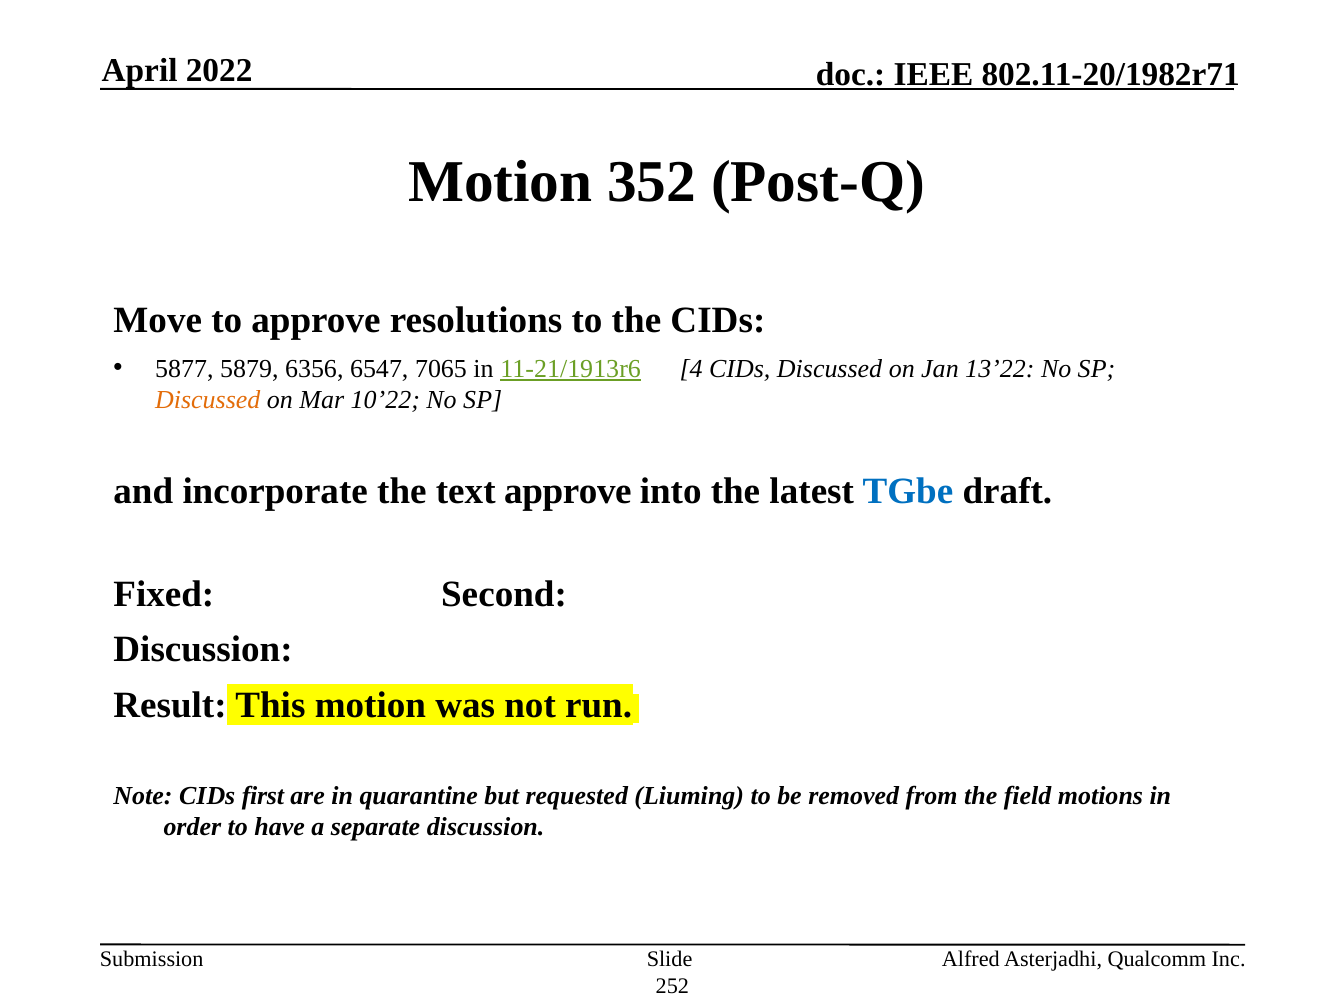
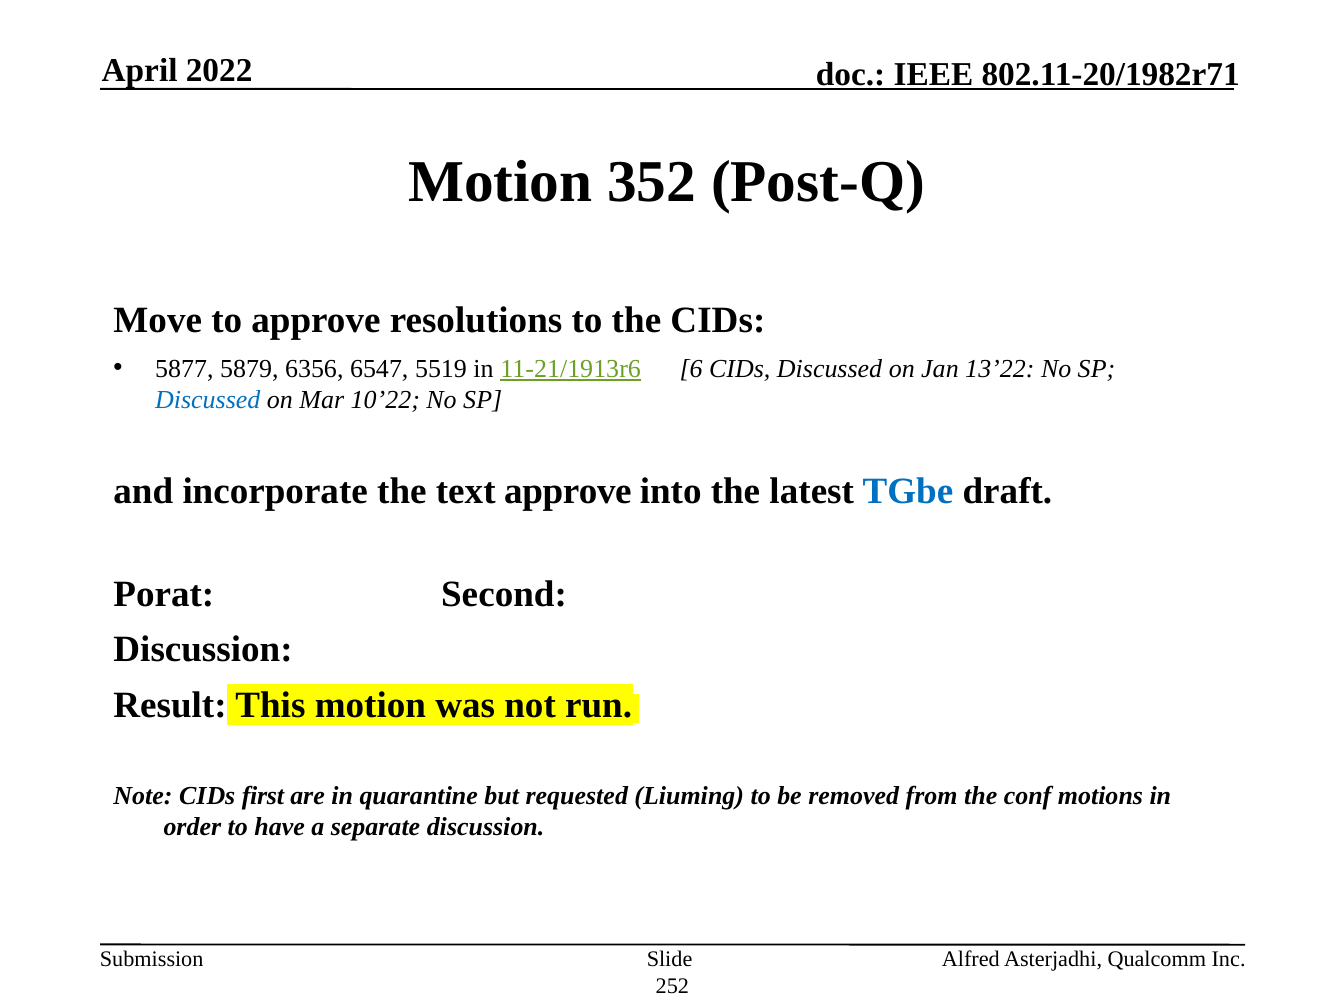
7065: 7065 -> 5519 (441, 369)
4: 4 -> 6 (691, 369)
Discussed colour: orange -> blue (208, 400)
Fixed: Fixed -> Porat (164, 594)
field: field -> conf (1028, 796)
